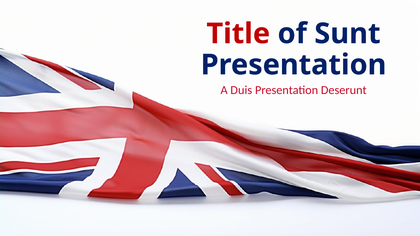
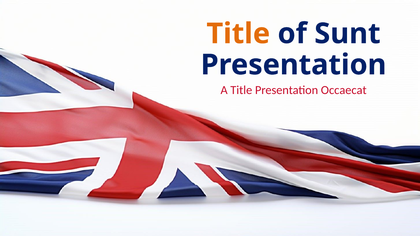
Title colour: red -> orange (238, 34)
A Duis: Duis -> Title (241, 90)
Deserunt: Deserunt -> Occaecat (344, 90)
